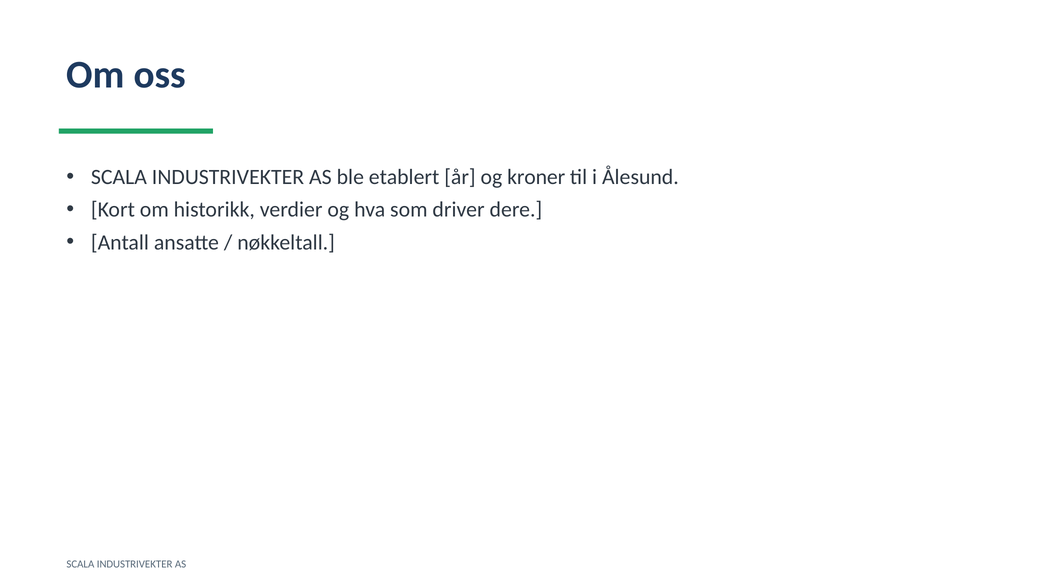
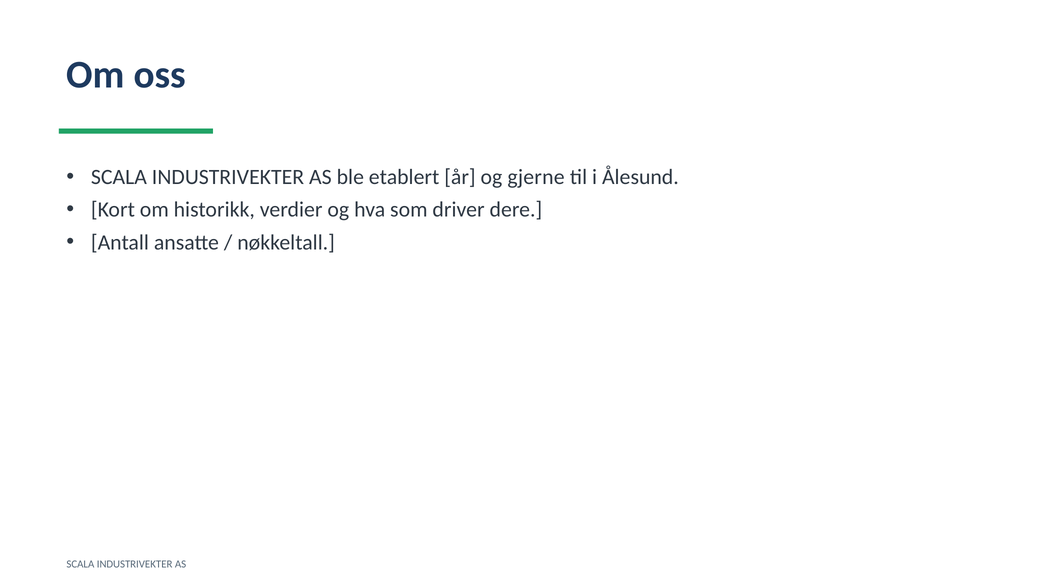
kroner: kroner -> gjerne (536, 177)
